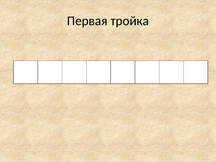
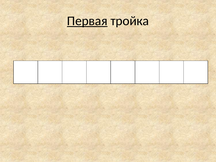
Первая underline: none -> present (87, 21)
